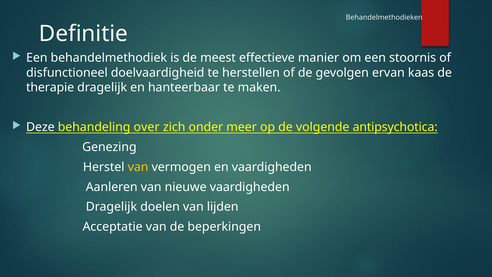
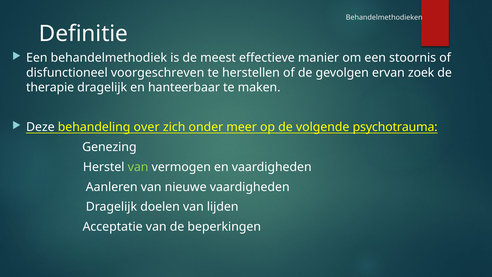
doelvaardigheid: doelvaardigheid -> voorgeschreven (158, 73)
kaas: kaas -> zoek (421, 73)
antipsychotica: antipsychotica -> psychotrauma (395, 127)
van colour: yellow -> light green (138, 167)
